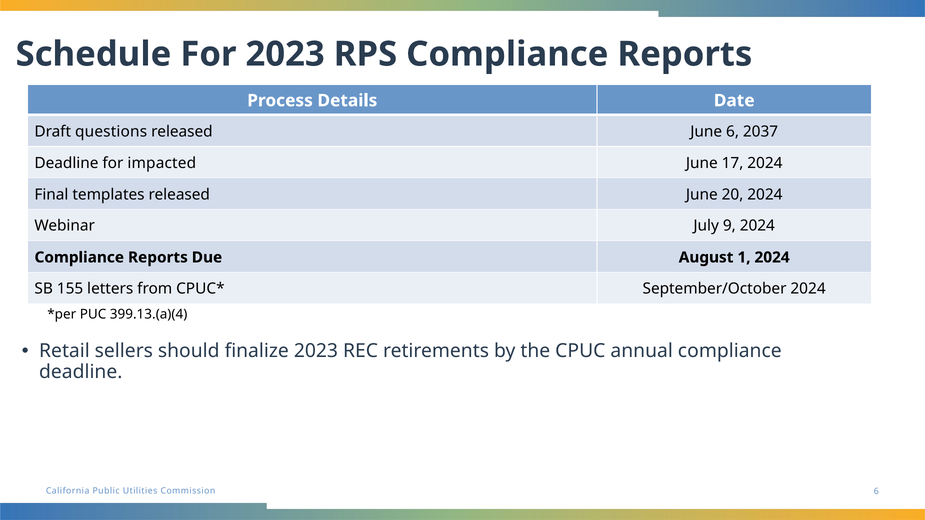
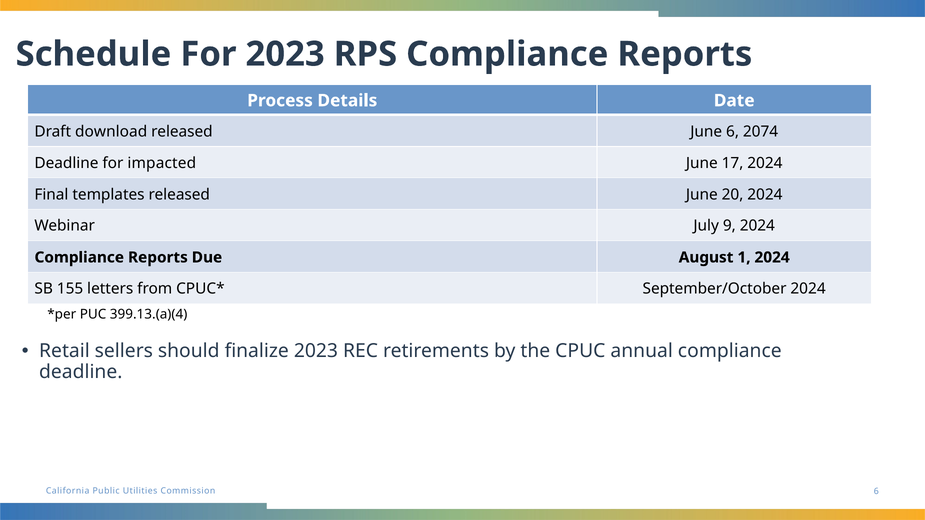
questions: questions -> download (111, 132)
2037: 2037 -> 2074 (761, 132)
